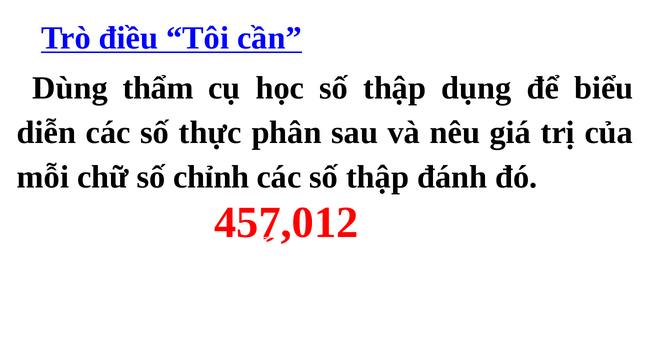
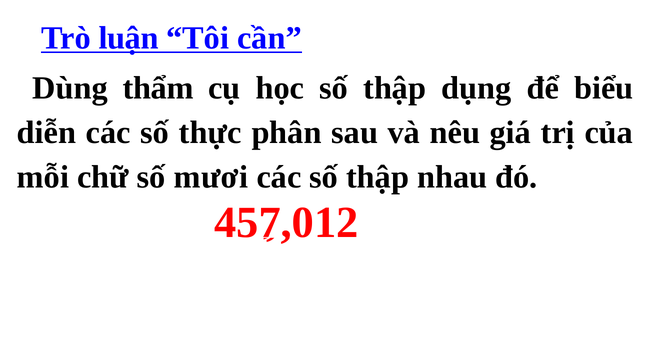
điều: điều -> luận (129, 38)
chỉnh: chỉnh -> mươi (211, 177)
đánh: đánh -> nhau (452, 177)
